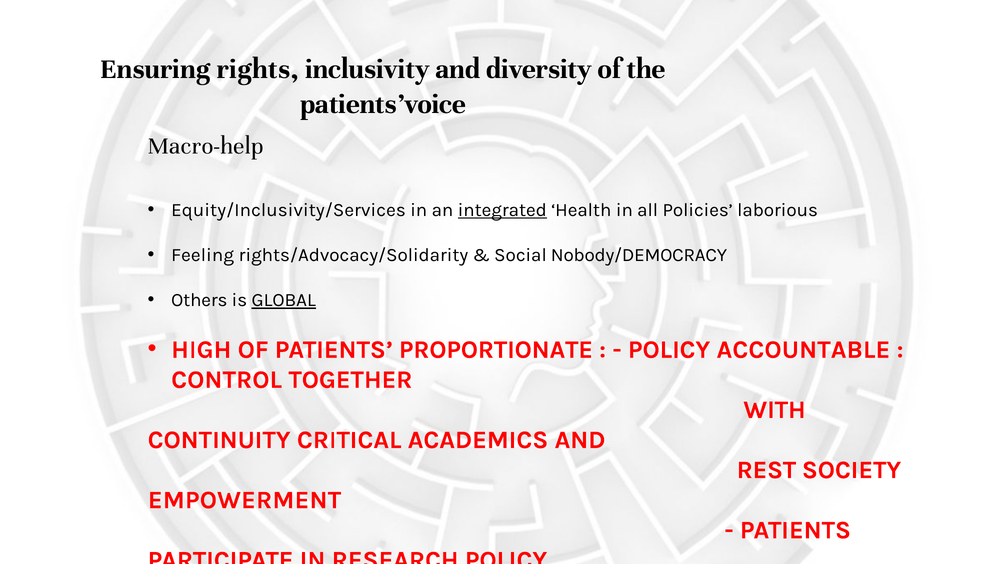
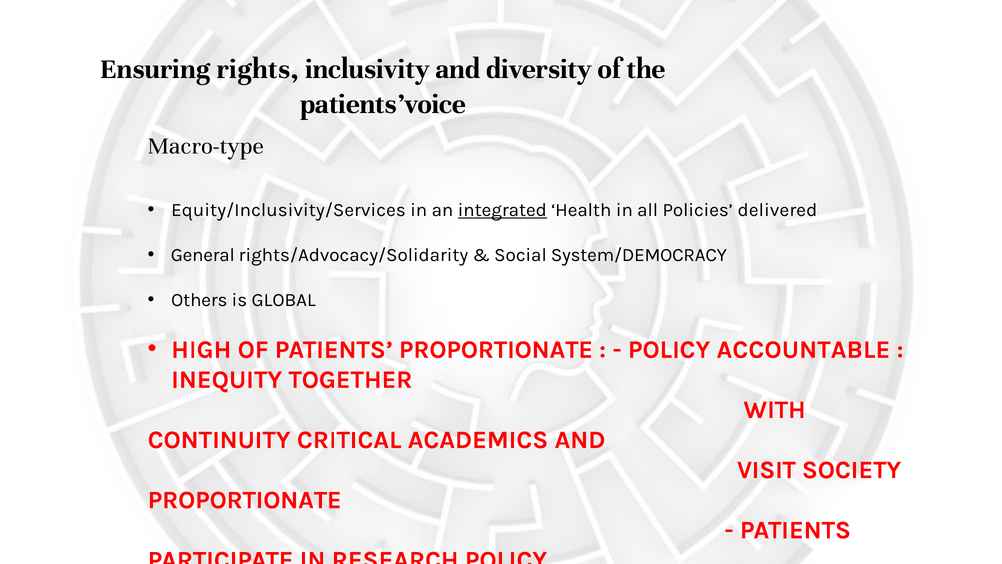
Macro-help: Macro-help -> Macro-type (206, 145)
laborious: laborious -> delivered (777, 210)
Feeling: Feeling -> General (203, 255)
Nobody/DEMOCRACY: Nobody/DEMOCRACY -> System/DEMOCRACY (639, 255)
GLOBAL underline: present -> none (284, 300)
CONTROL: CONTROL -> INEQUITY (227, 379)
REST: REST -> VISIT (766, 470)
EMPOWERMENT: EMPOWERMENT -> PROPORTIONATE (245, 500)
